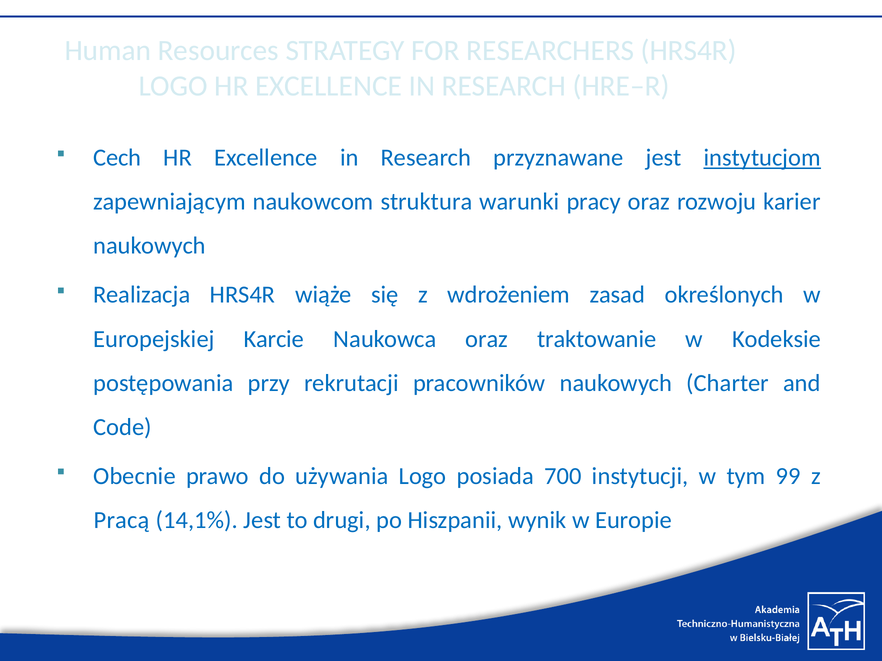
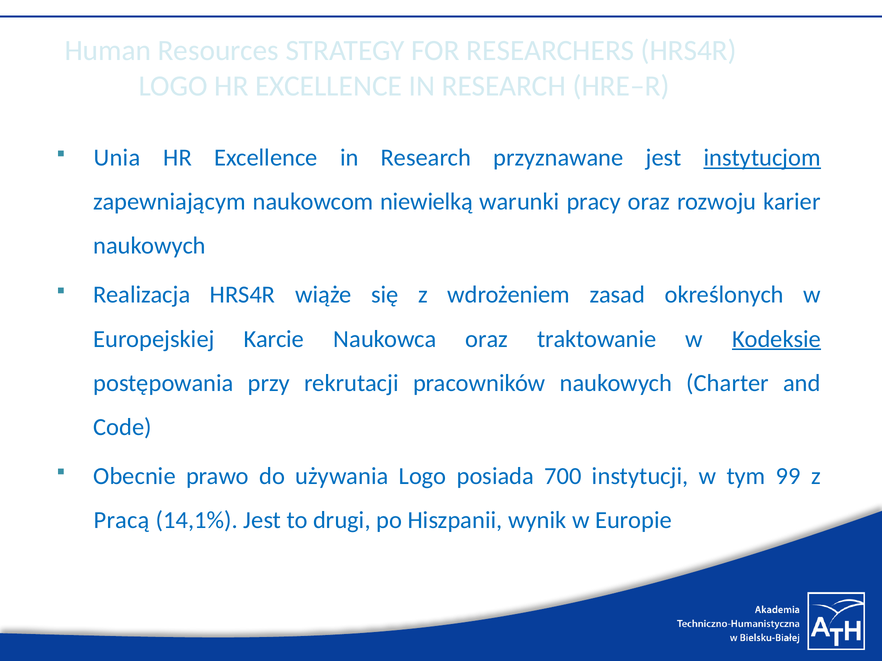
Cech: Cech -> Unia (117, 158)
struktura: struktura -> niewielką (427, 202)
Kodeksie underline: none -> present (777, 339)
